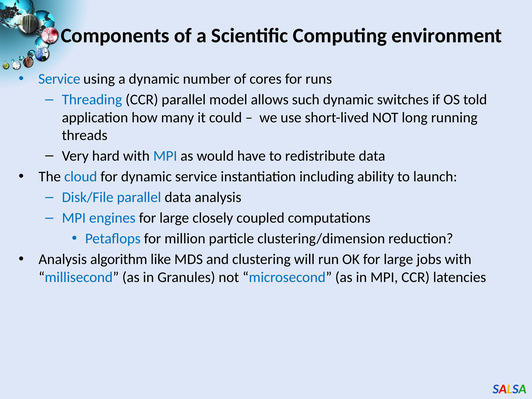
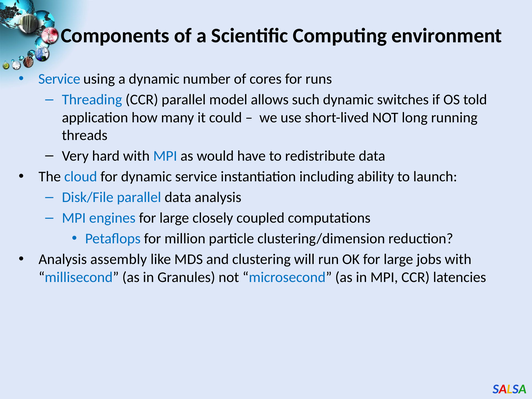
algorithm: algorithm -> assembly (119, 259)
